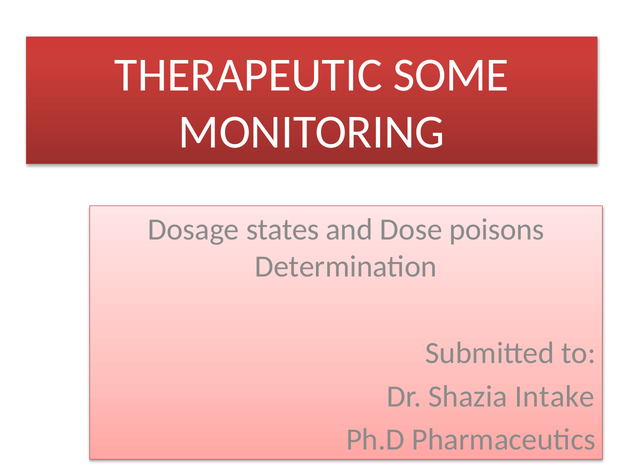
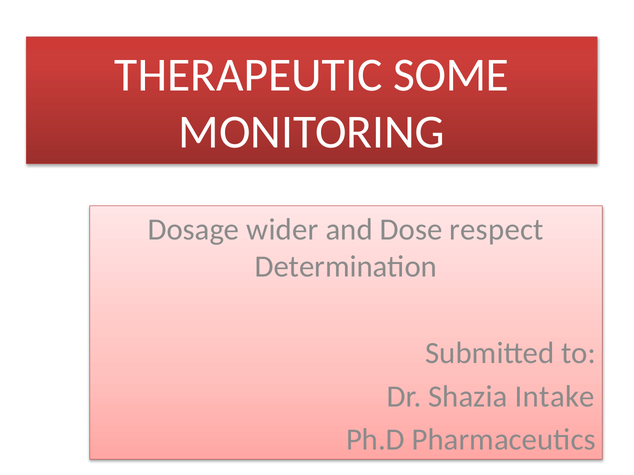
states: states -> wider (282, 230)
poisons: poisons -> respect (497, 230)
